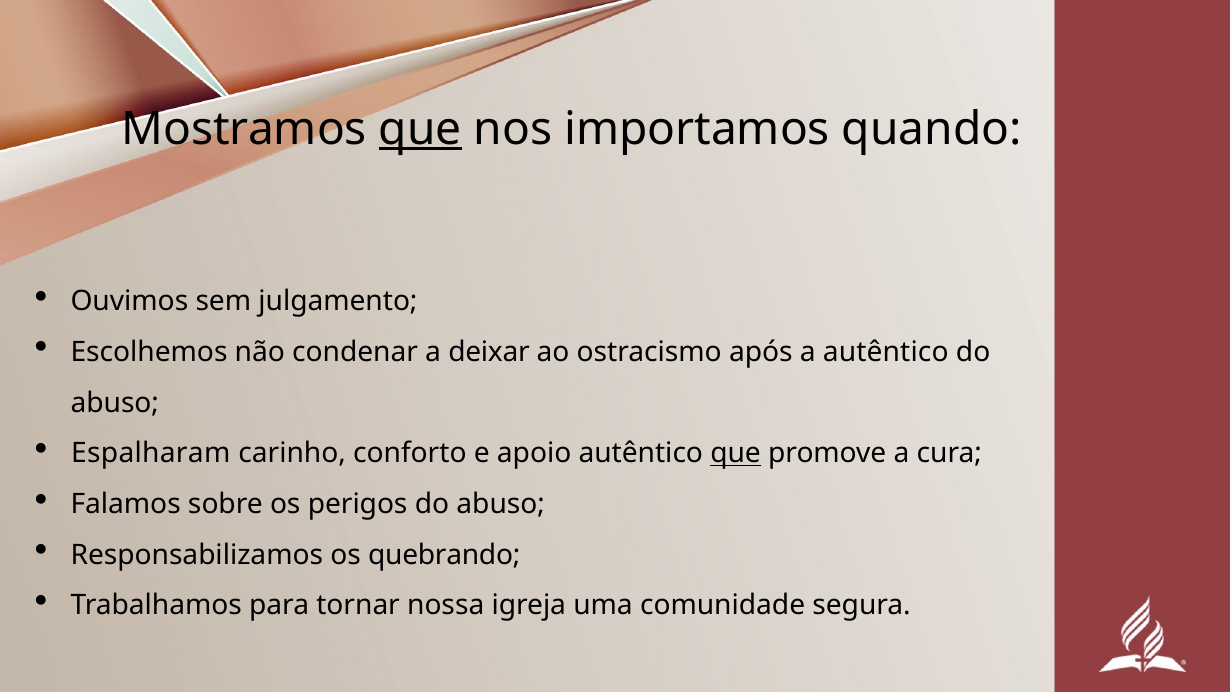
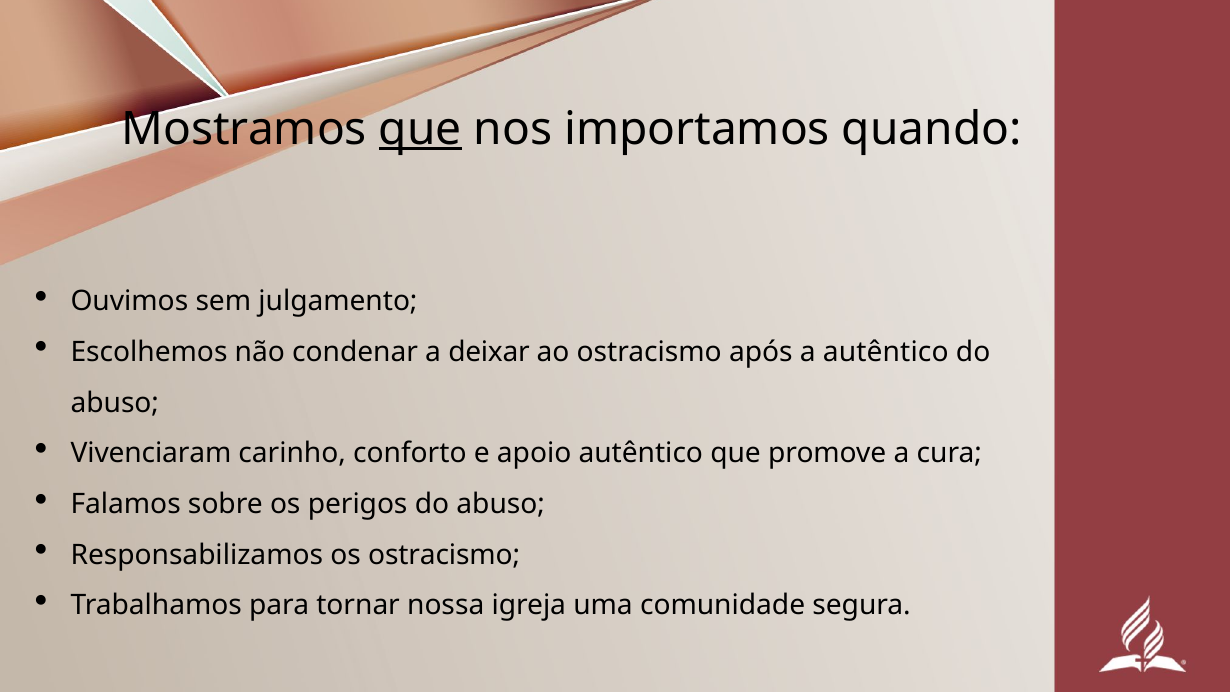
Espalharam: Espalharam -> Vivenciaram (151, 453)
que underline: present -> none (736, 453)
os quebrando: quebrando -> ostracismo (444, 555)
